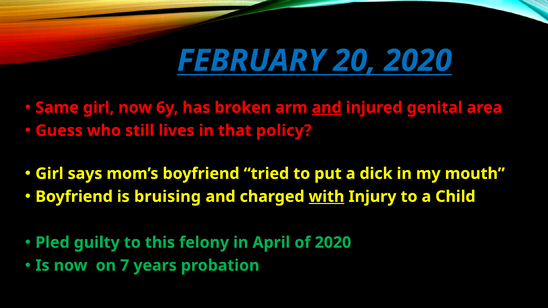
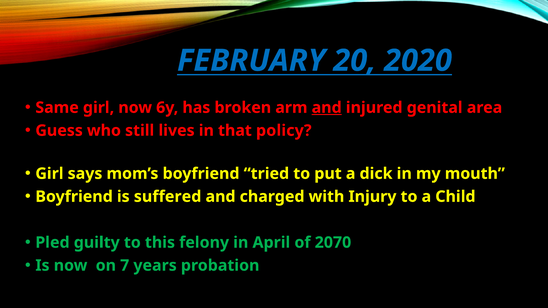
bruising: bruising -> suffered (168, 197)
with underline: present -> none (326, 197)
of 2020: 2020 -> 2070 (333, 243)
